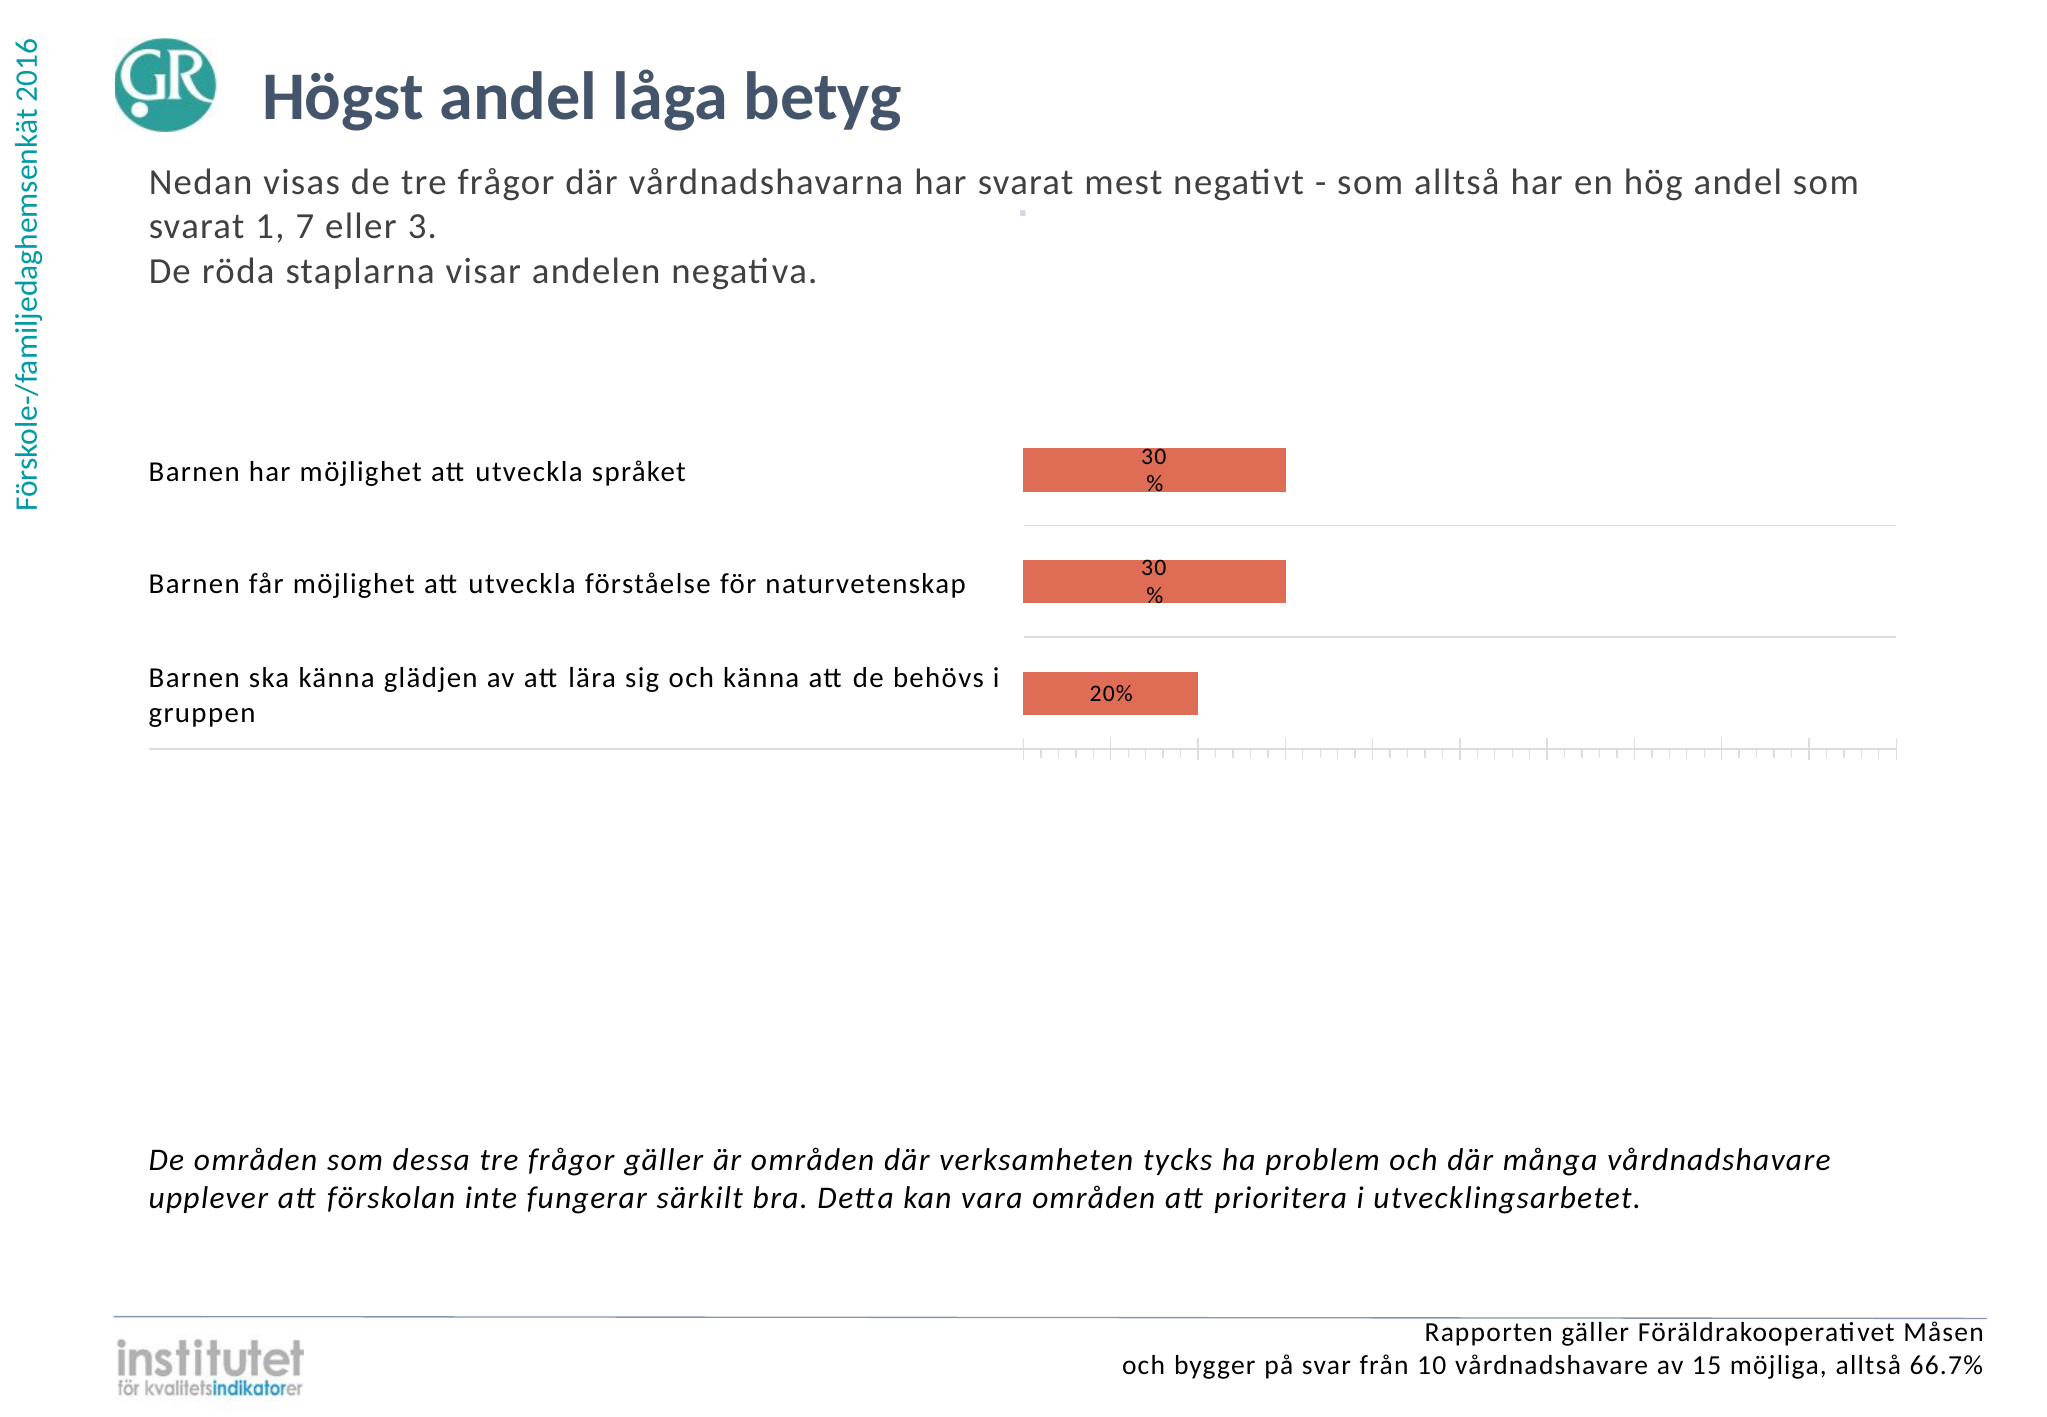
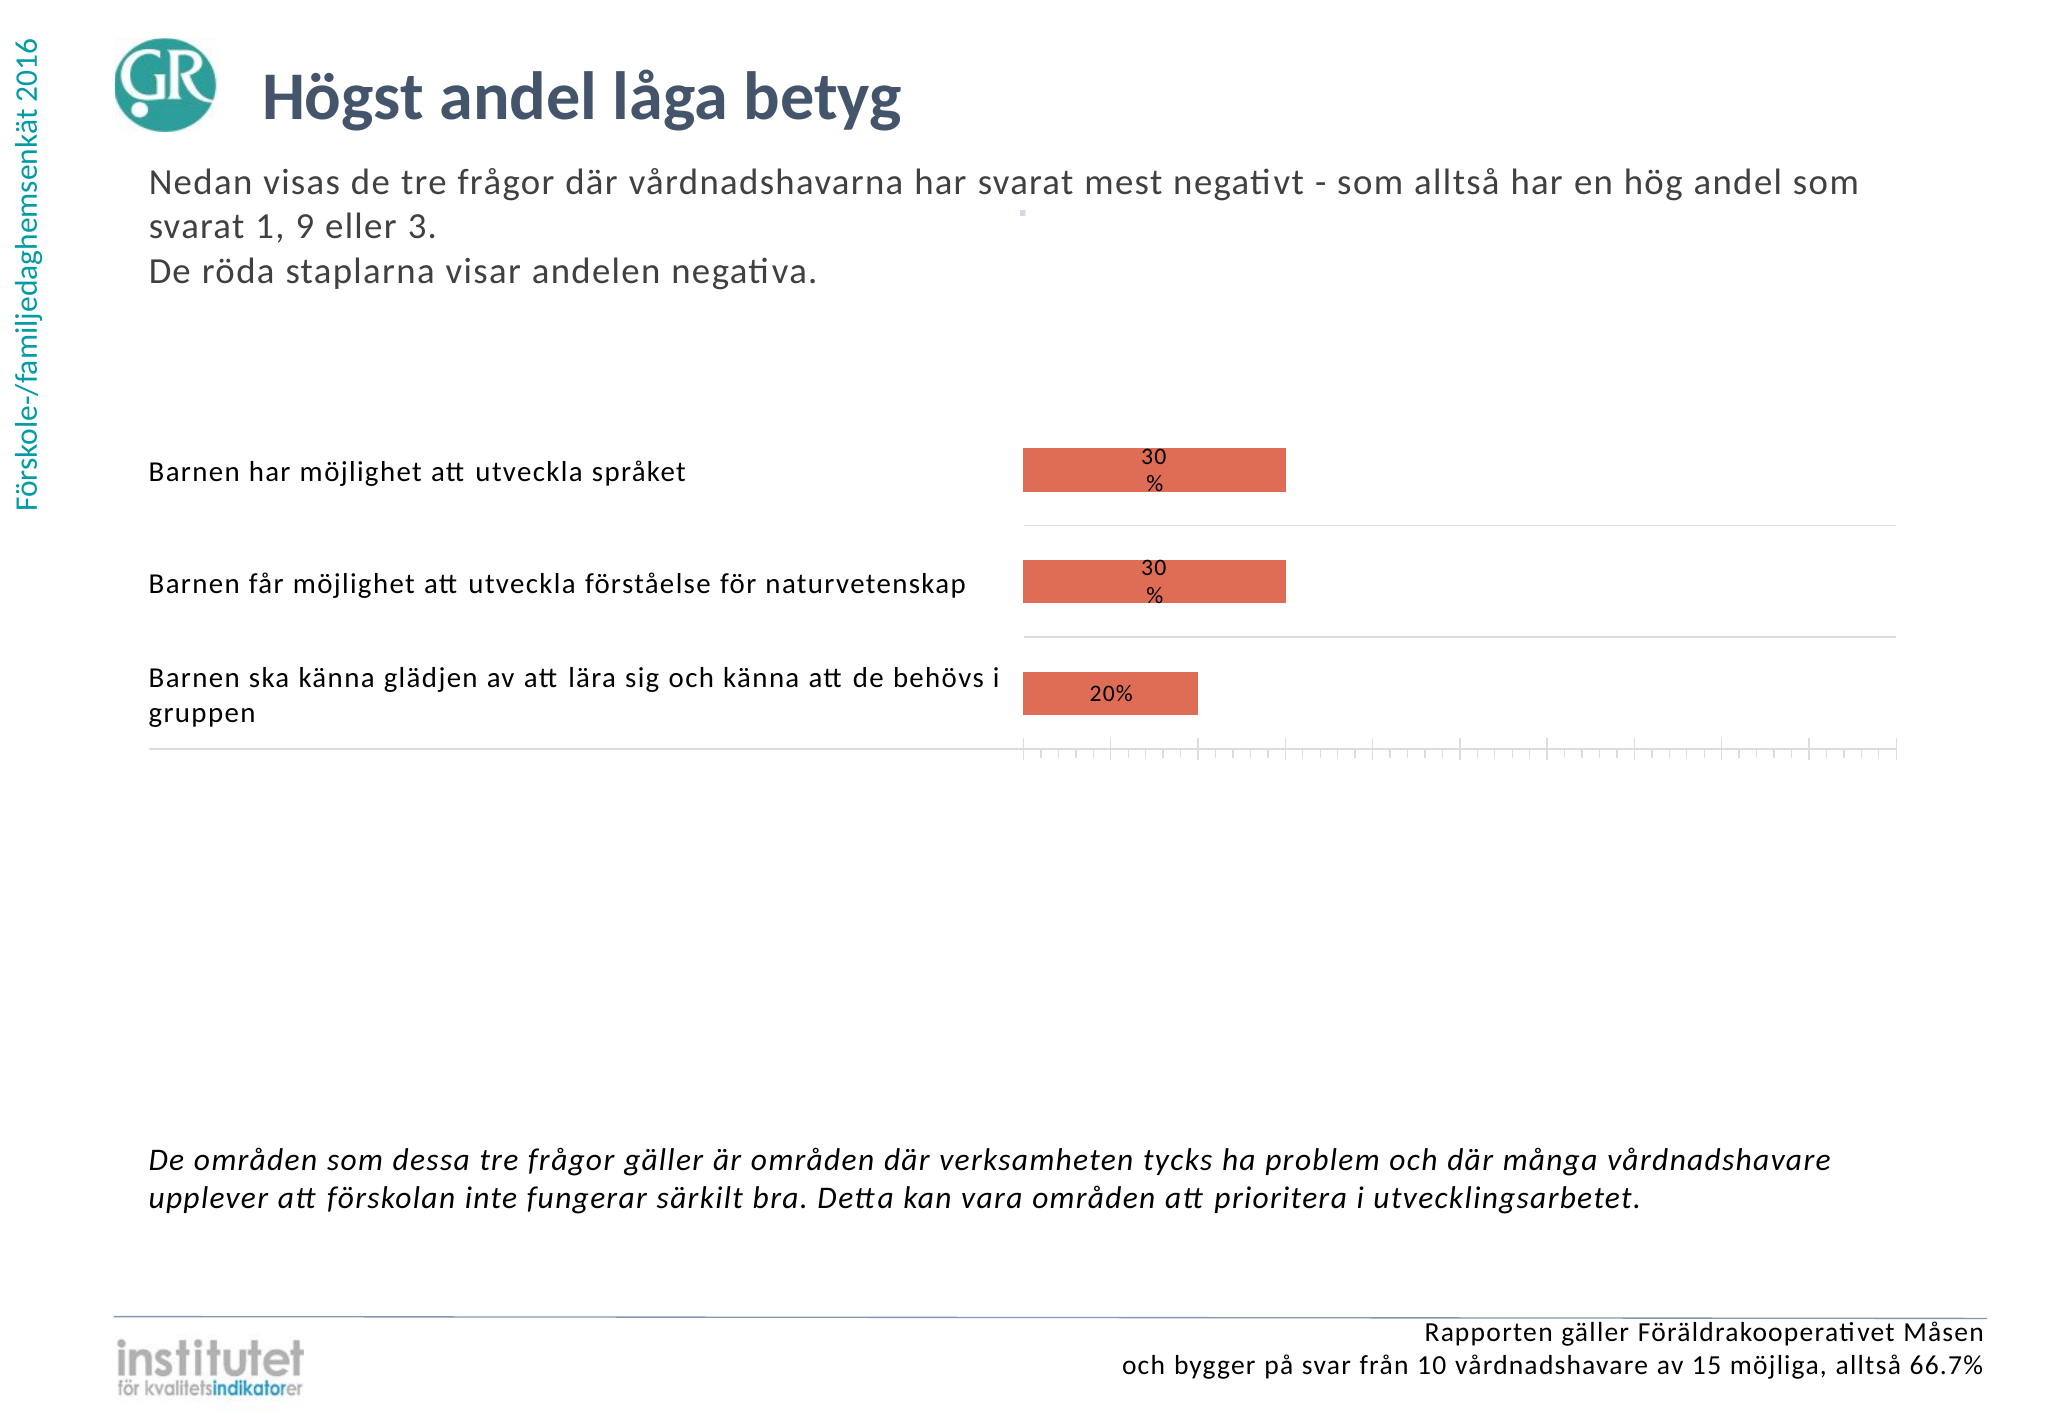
7: 7 -> 9 (305, 227)
